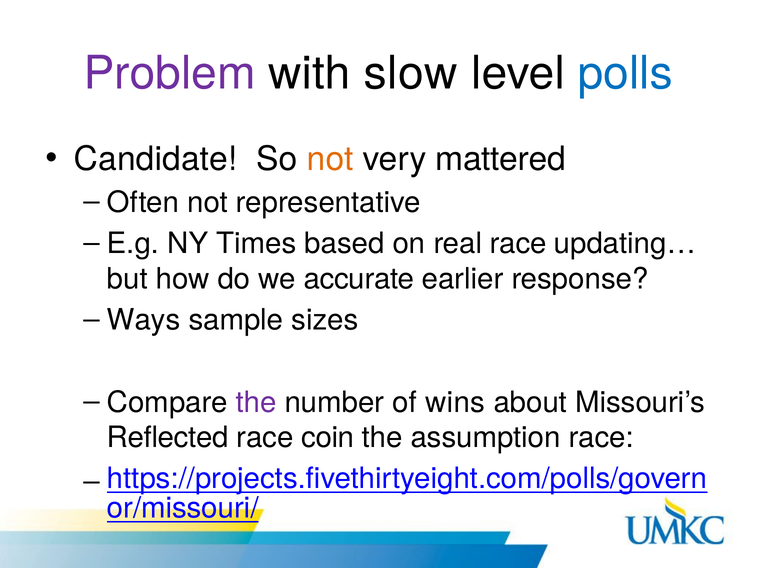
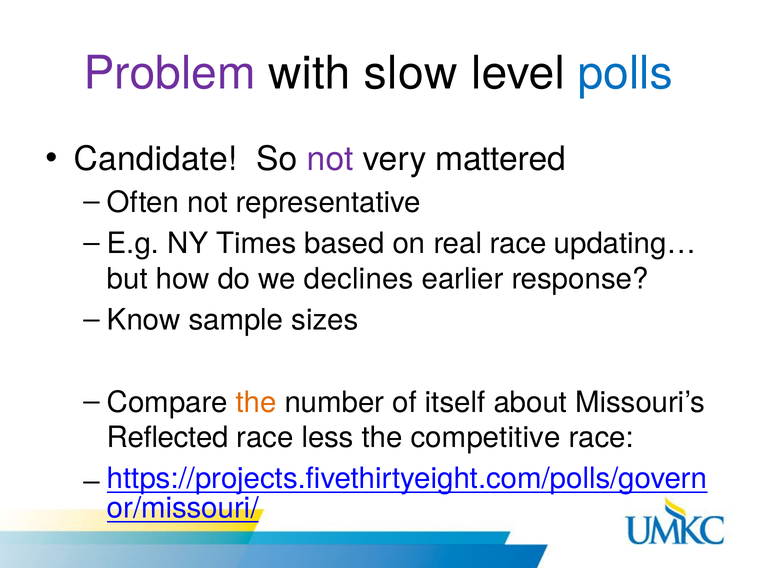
not colour: orange -> purple (330, 159)
accurate: accurate -> declines (359, 279)
Ways: Ways -> Know (144, 320)
the colour: purple -> orange (256, 402)
wins: wins -> itself (455, 402)
coin: coin -> less (328, 437)
assumption: assumption -> competitive (486, 437)
